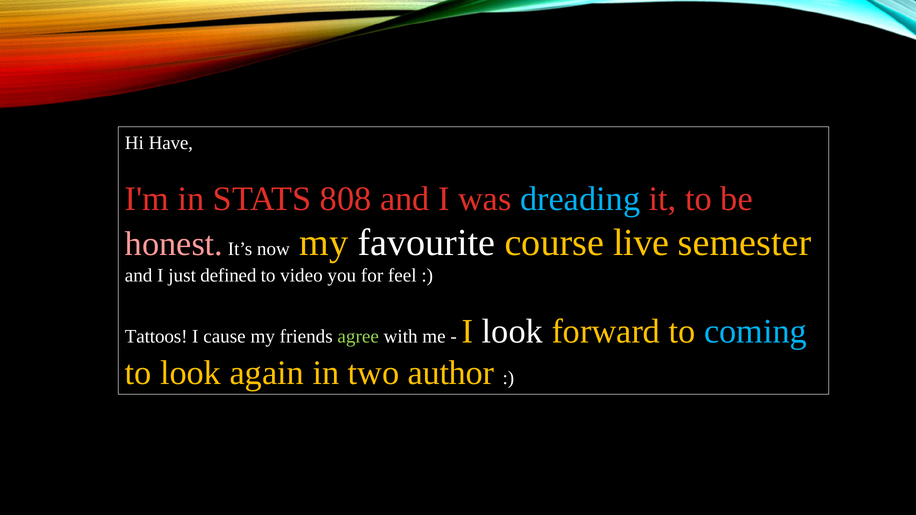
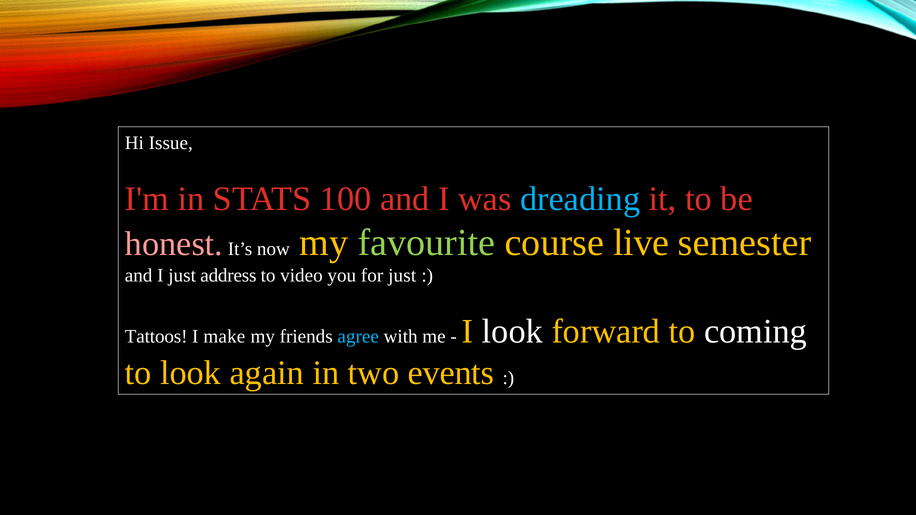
Have: Have -> Issue (171, 143)
808: 808 -> 100 (346, 199)
favourite colour: white -> light green (426, 243)
defined: defined -> address (228, 276)
for feel: feel -> just (402, 276)
cause: cause -> make (224, 337)
agree colour: light green -> light blue (358, 337)
coming colour: light blue -> white (756, 332)
author: author -> events (451, 373)
